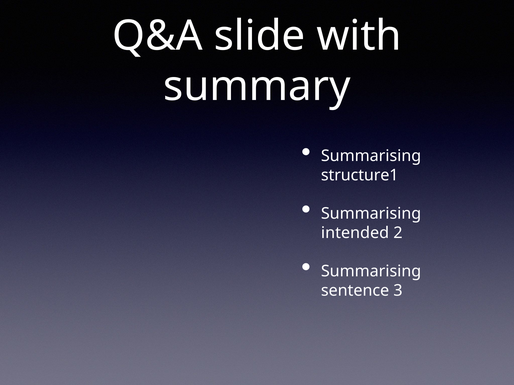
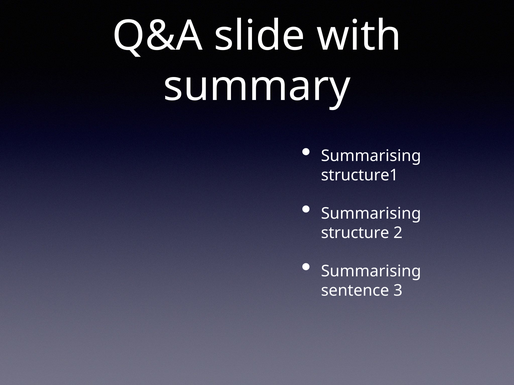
intended: intended -> structure (355, 233)
